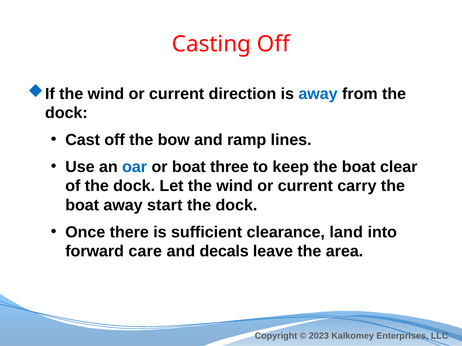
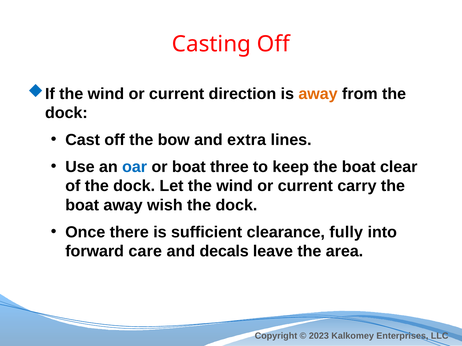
away colour: blue -> orange (318, 94)
ramp: ramp -> extra (247, 140)
start: start -> wish (165, 206)
land: land -> fully (346, 232)
